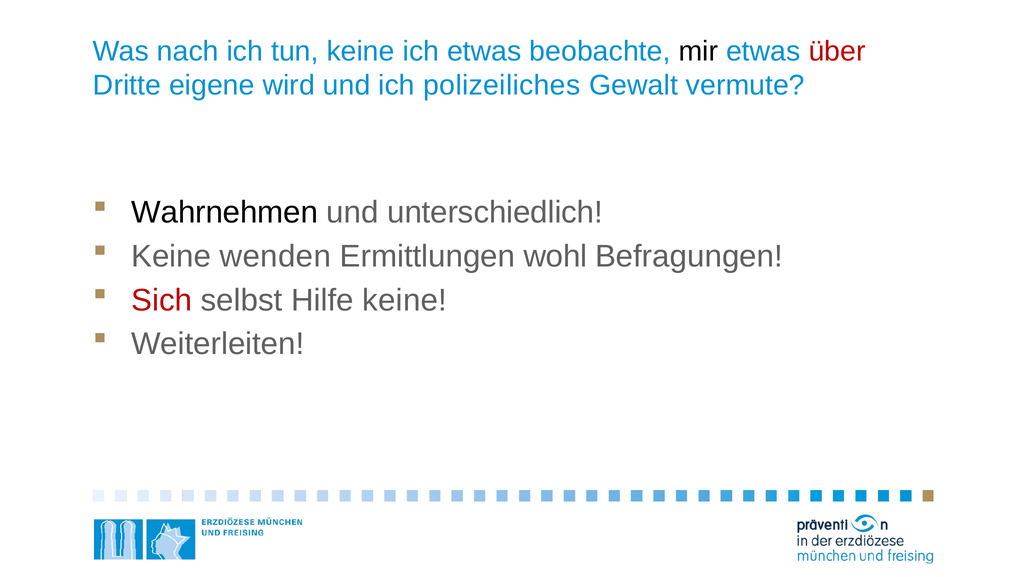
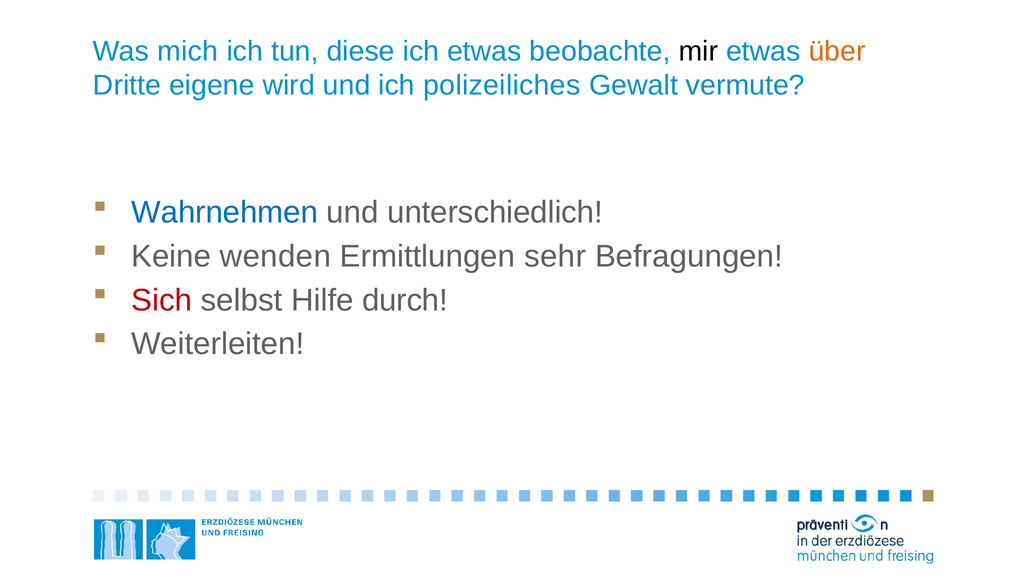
nach: nach -> mich (188, 51)
tun keine: keine -> diese (361, 51)
über colour: red -> orange (837, 51)
Wahrnehmen colour: black -> blue (225, 213)
wohl: wohl -> sehr (555, 256)
Hilfe keine: keine -> durch (405, 300)
